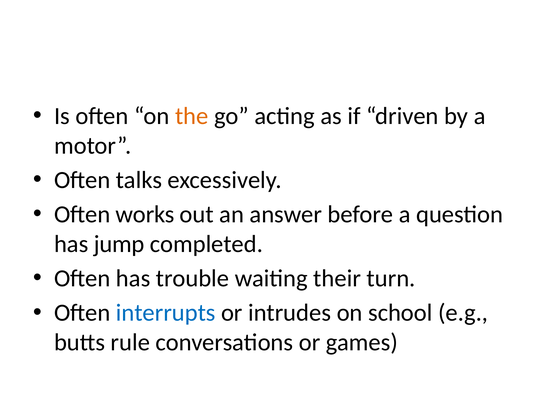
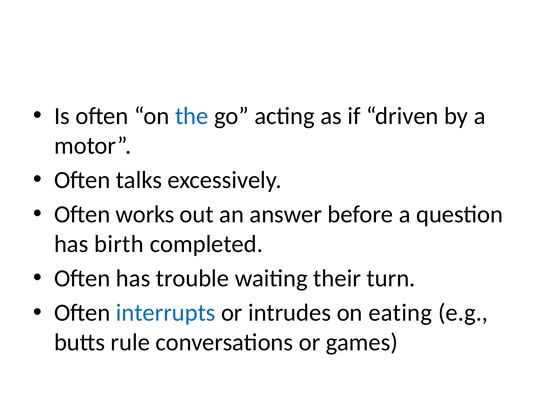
the colour: orange -> blue (192, 116)
jump: jump -> birth (119, 244)
school: school -> eating (400, 313)
